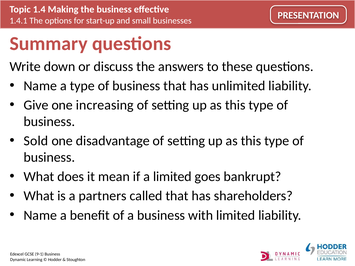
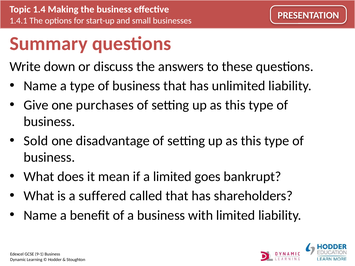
increasing: increasing -> purchases (105, 105)
partners: partners -> suffered (103, 196)
